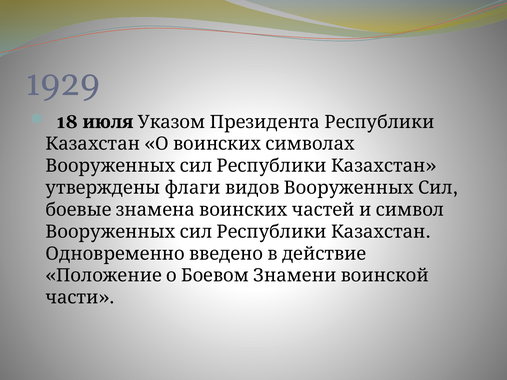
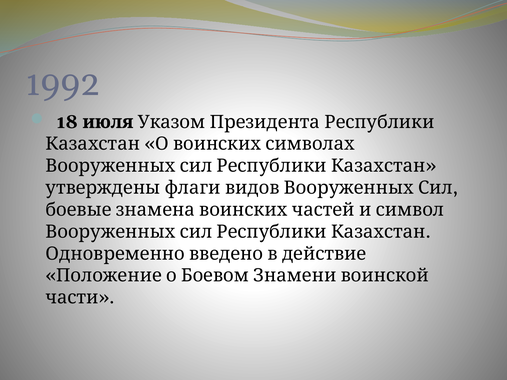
1929: 1929 -> 1992 (63, 84)
